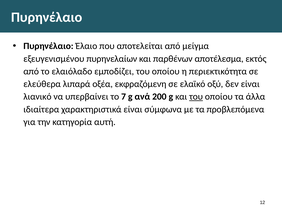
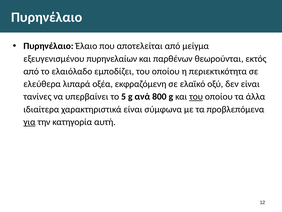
αποτέλεσμα: αποτέλεσμα -> θεωρούνται (219, 59)
λιανικό: λιανικό -> τανίνες (37, 96)
7: 7 -> 5 (124, 96)
200: 200 -> 800 (159, 96)
για underline: none -> present (29, 122)
